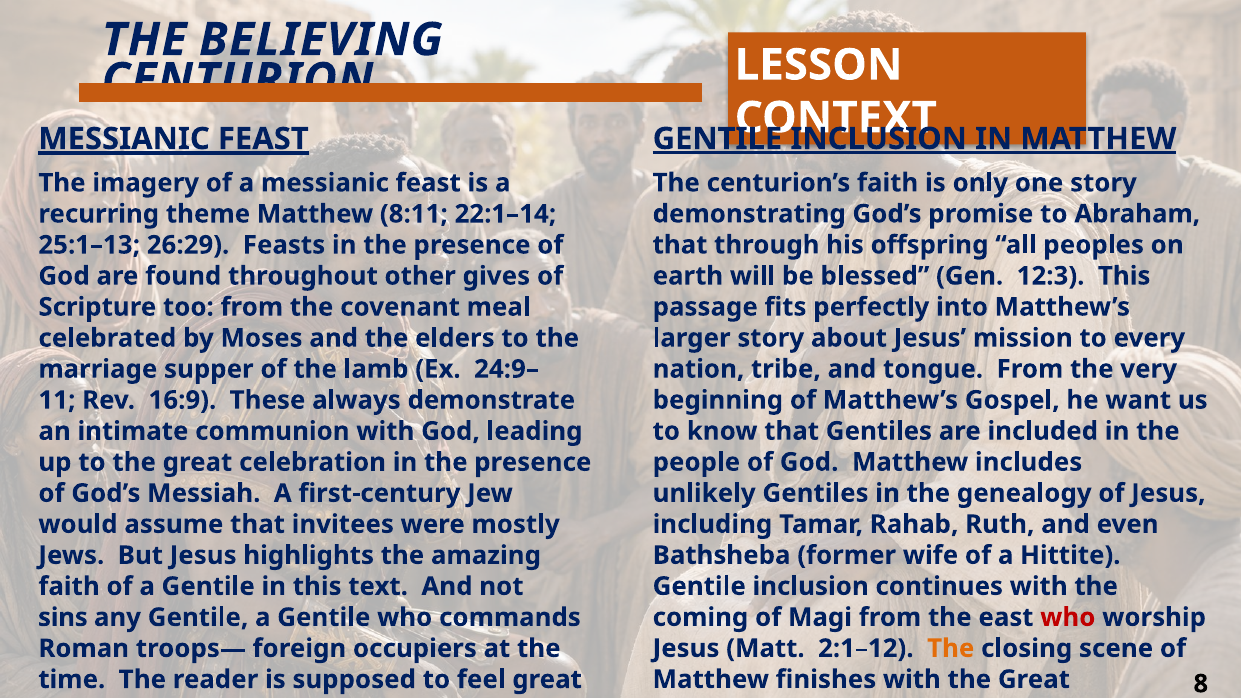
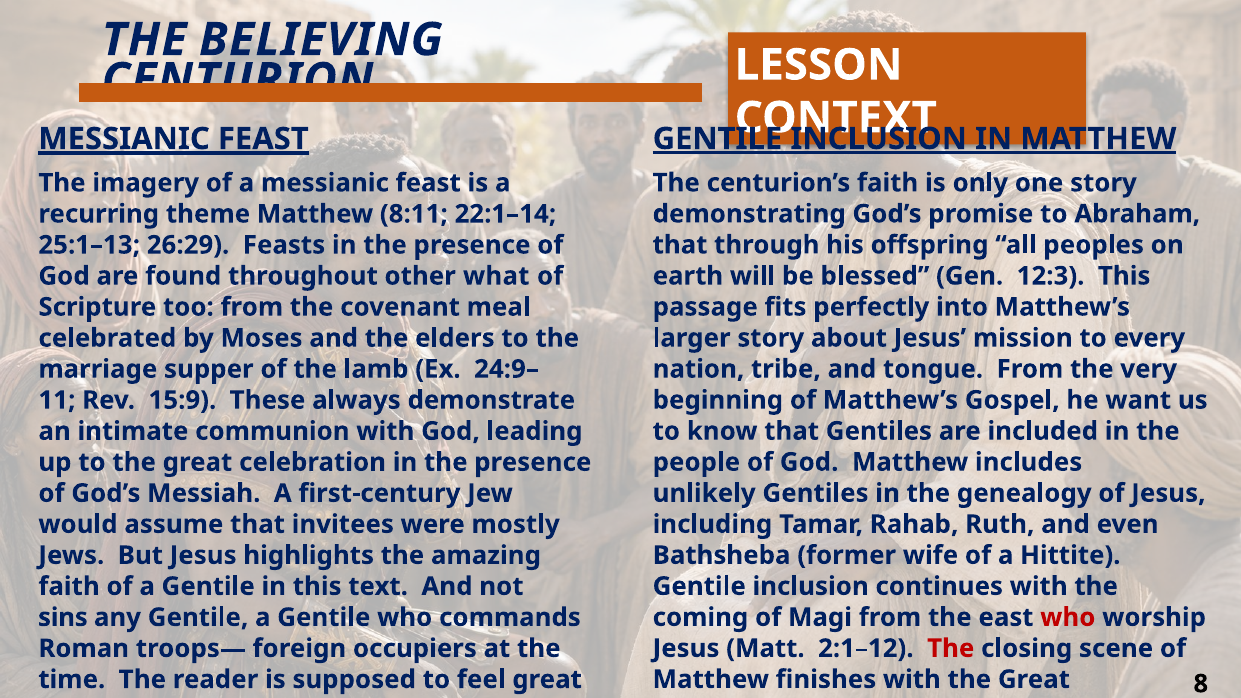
gives: gives -> what (496, 276)
16:9: 16:9 -> 15:9 (182, 400)
The colour: orange -> red (951, 648)
